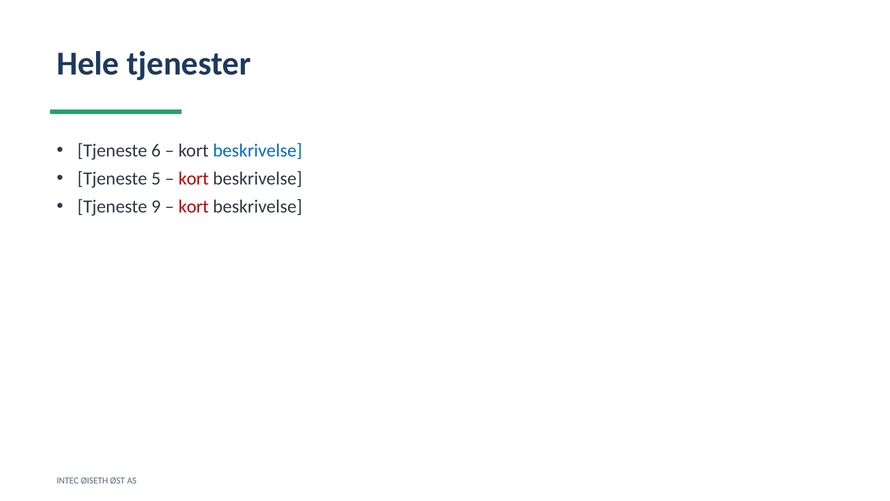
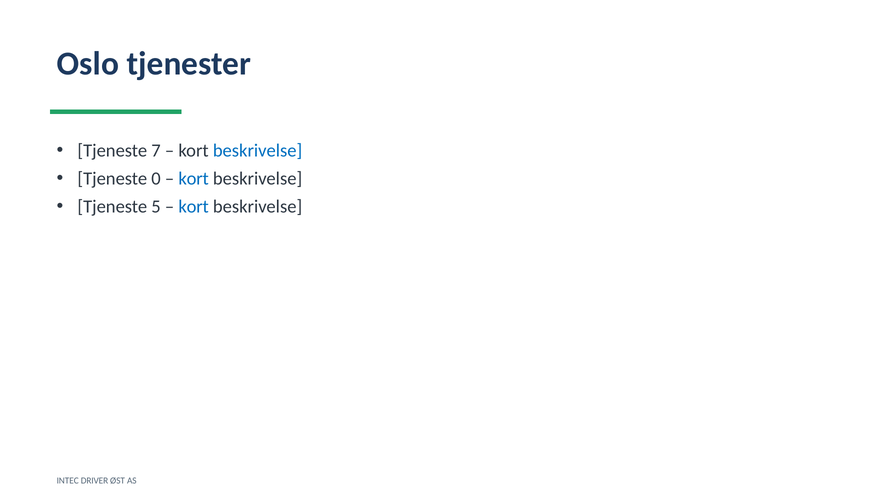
Hele: Hele -> Oslo (88, 64)
6: 6 -> 7 (156, 151)
5: 5 -> 0 (156, 179)
kort colour: red -> blue (194, 179)
9: 9 -> 5 (156, 206)
kort colour: red -> blue (194, 206)
ØISETH: ØISETH -> DRIVER (94, 480)
